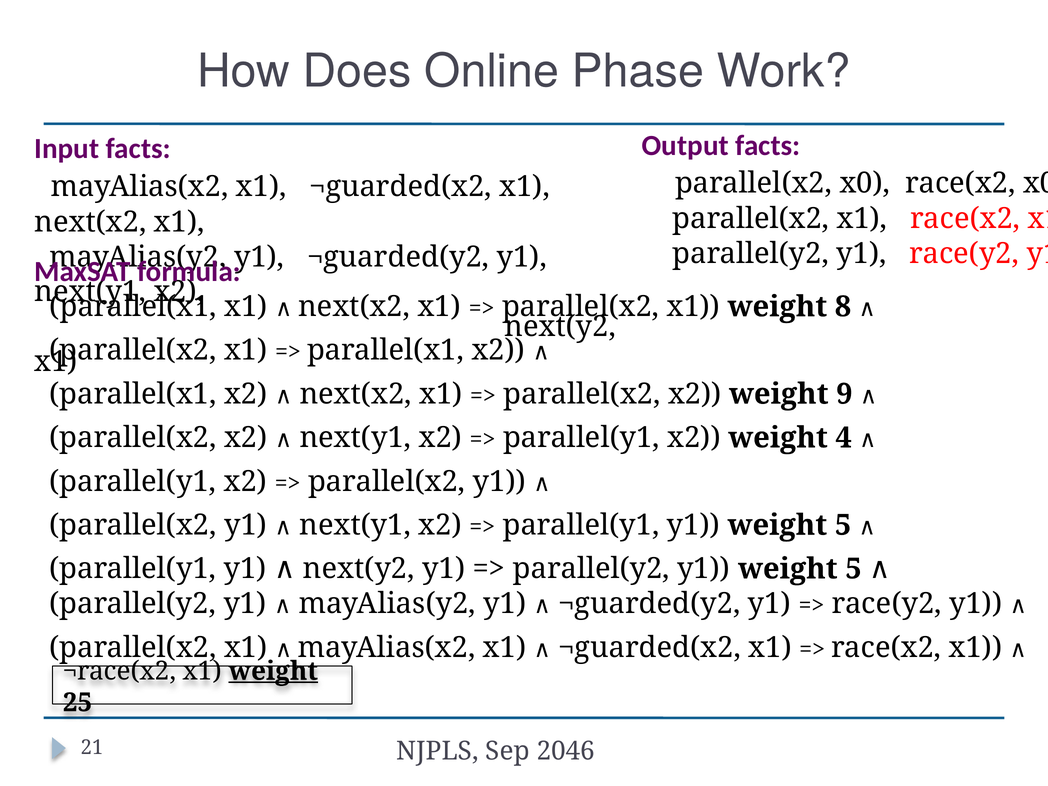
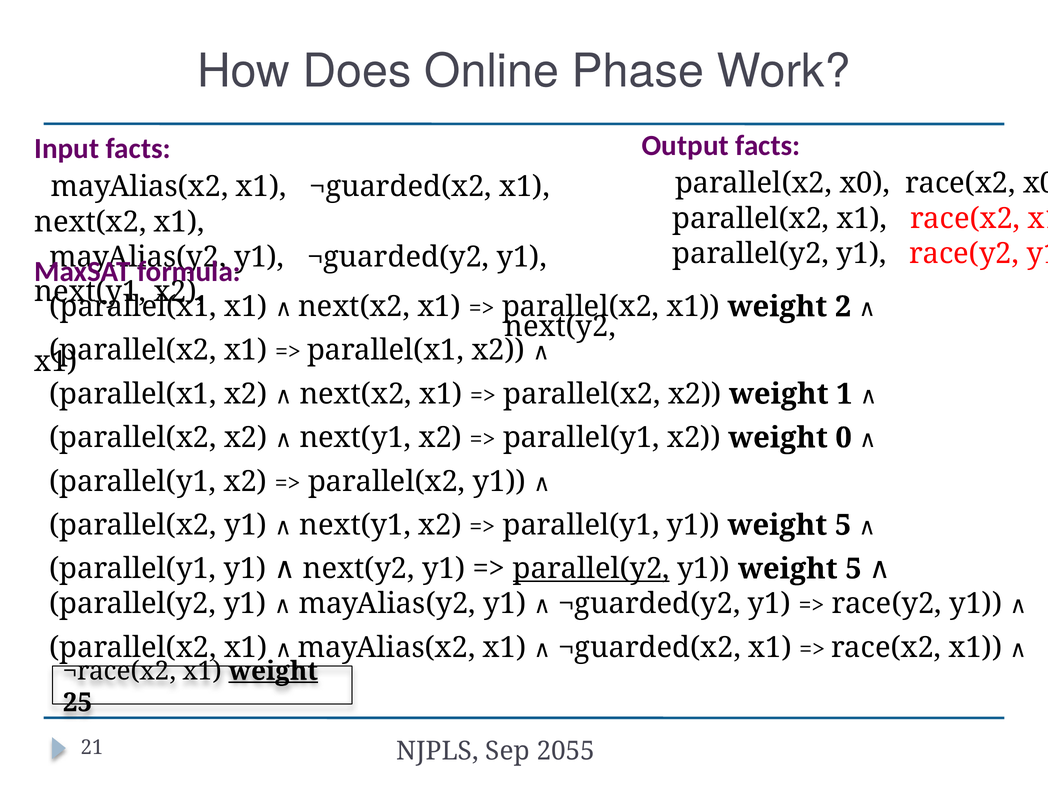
8: 8 -> 2 (843, 307)
9: 9 -> 1 (844, 394)
4: 4 -> 0 (844, 438)
parallel(y2 underline: none -> present (591, 569)
2046: 2046 -> 2055 (566, 751)
